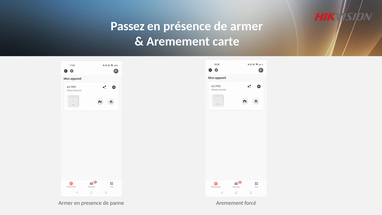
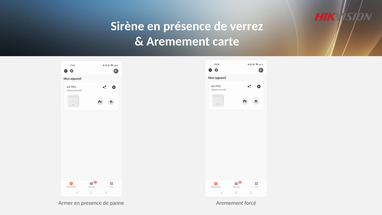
Passez: Passez -> Sirène (127, 26)
de armer: armer -> verrez (247, 26)
